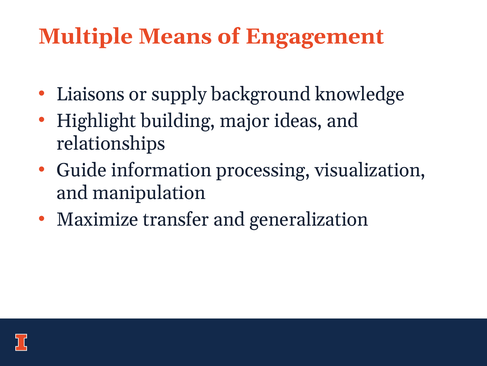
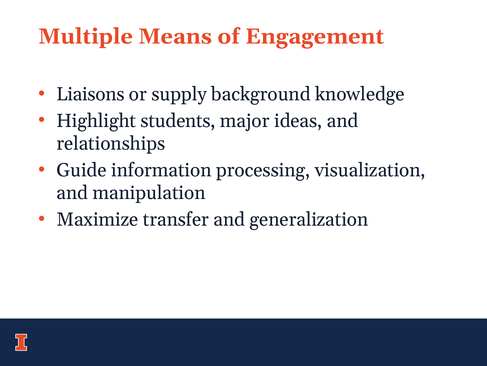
building: building -> students (178, 121)
